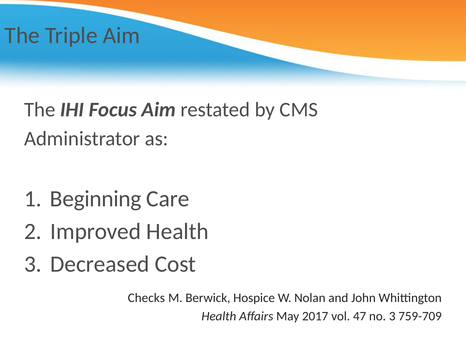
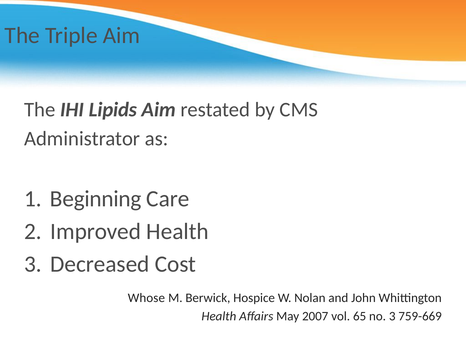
Focus: Focus -> Lipids (113, 109)
Checks: Checks -> Whose (146, 298)
2017: 2017 -> 2007 (315, 316)
47: 47 -> 65 (360, 316)
759-709: 759-709 -> 759-669 (420, 316)
